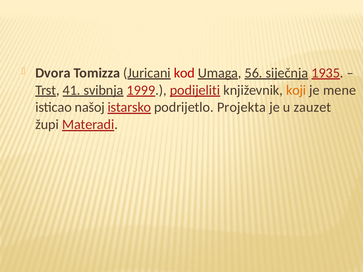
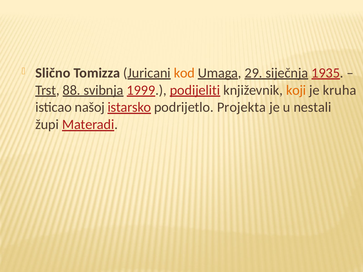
Dvora: Dvora -> Slično (53, 73)
kod colour: red -> orange (184, 73)
56: 56 -> 29 (254, 73)
41: 41 -> 88 (72, 90)
mene: mene -> kruha (340, 90)
zauzet: zauzet -> nestali (312, 107)
